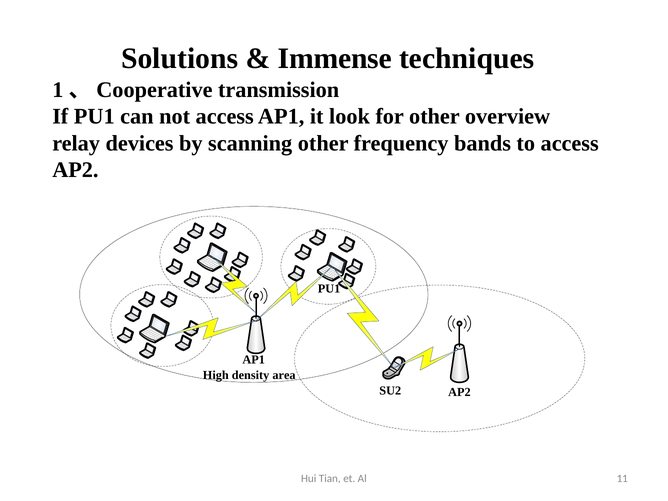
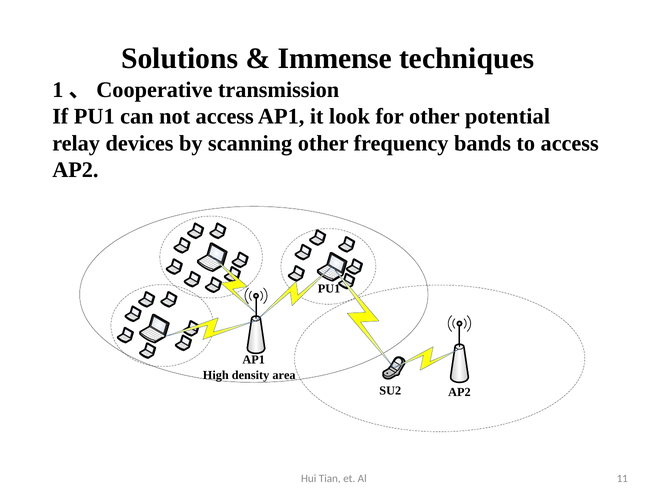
overview: overview -> potential (507, 117)
